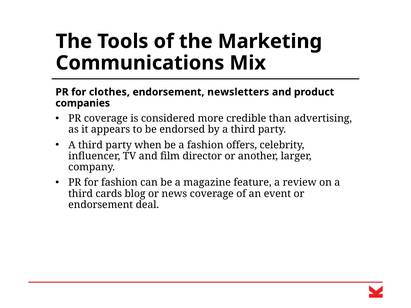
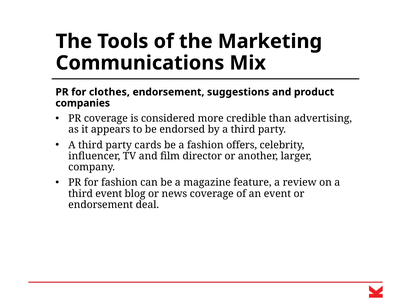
newsletters: newsletters -> suggestions (238, 92)
when: when -> cards (148, 145)
third cards: cards -> event (109, 194)
